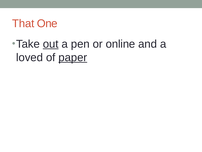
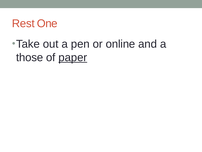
That: That -> Rest (23, 24)
out underline: present -> none (51, 44)
loved: loved -> those (30, 57)
